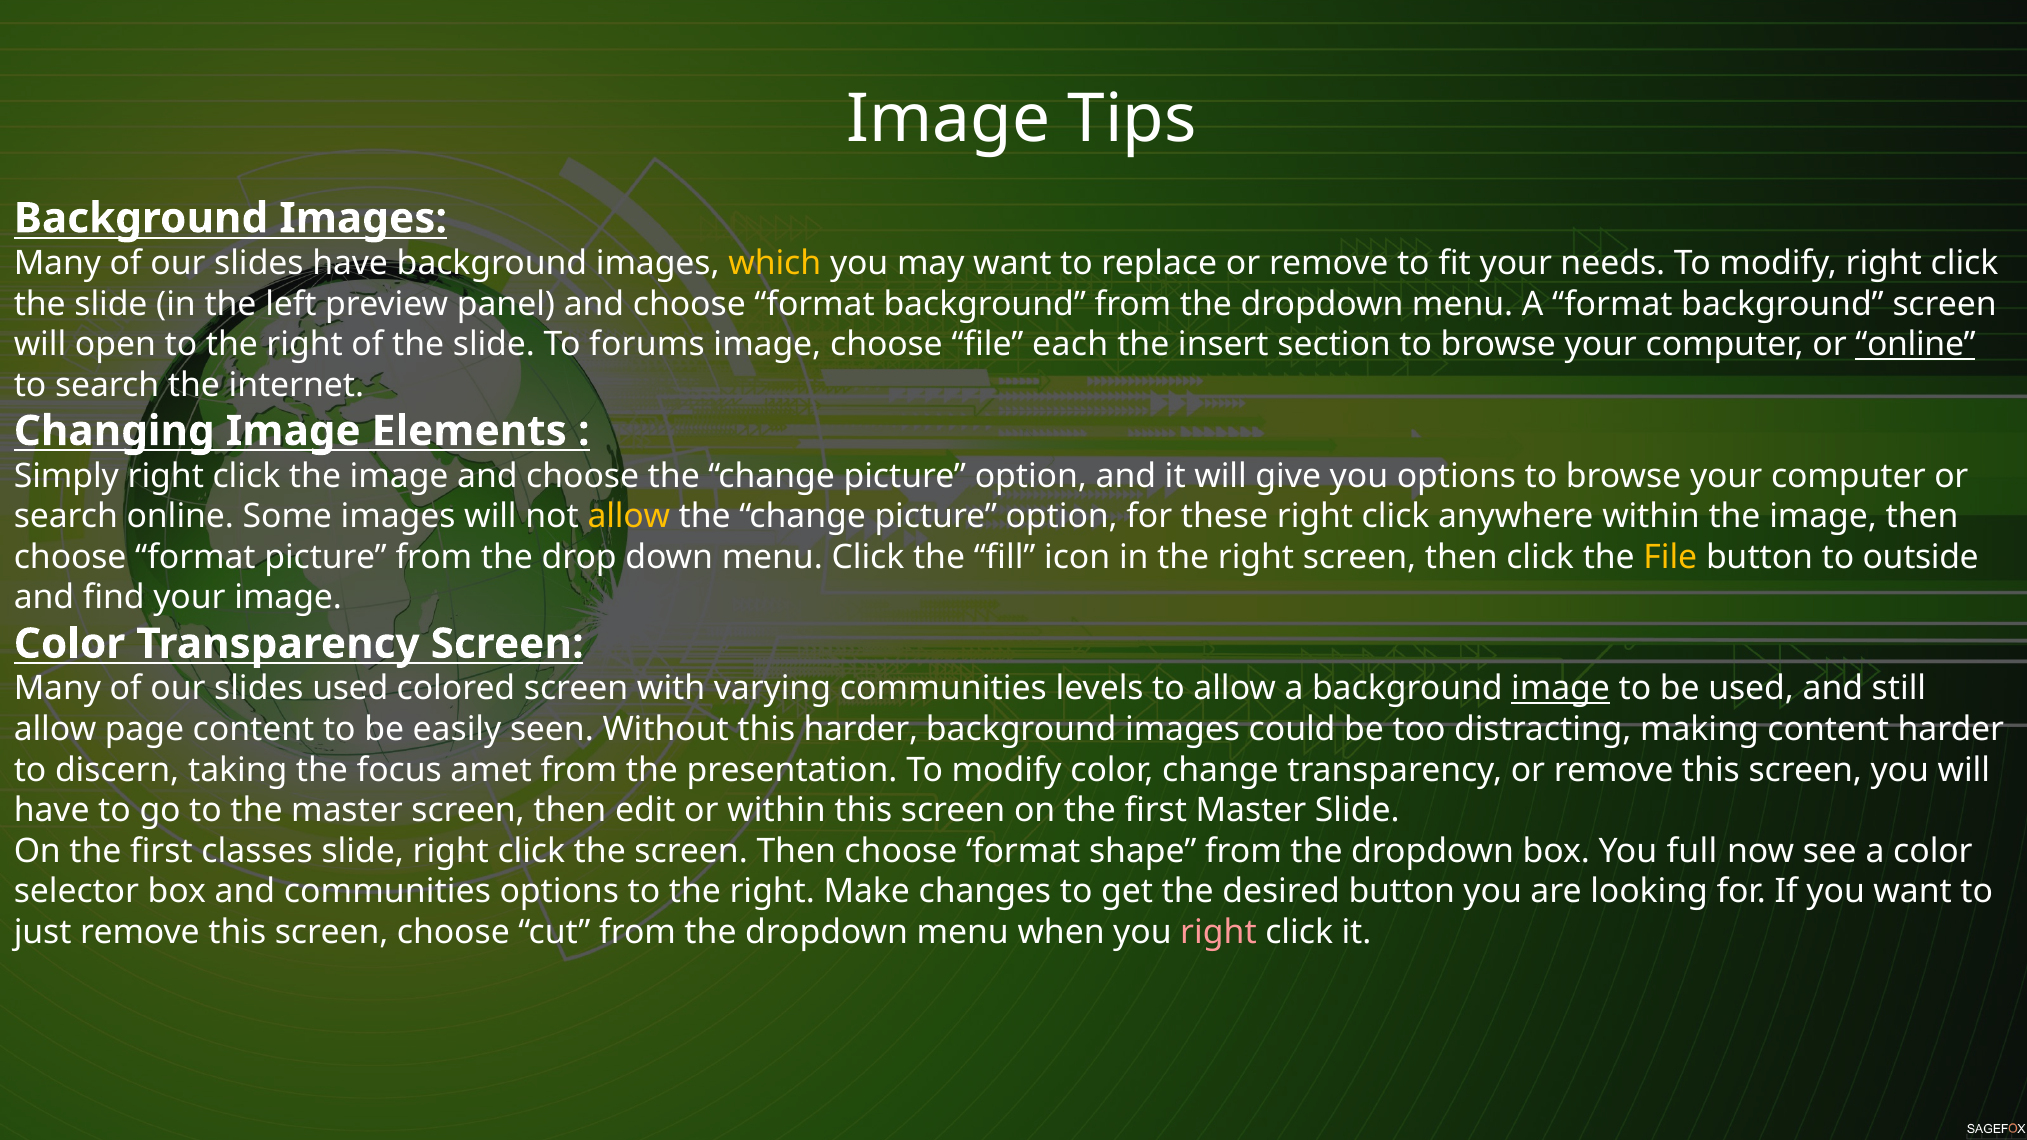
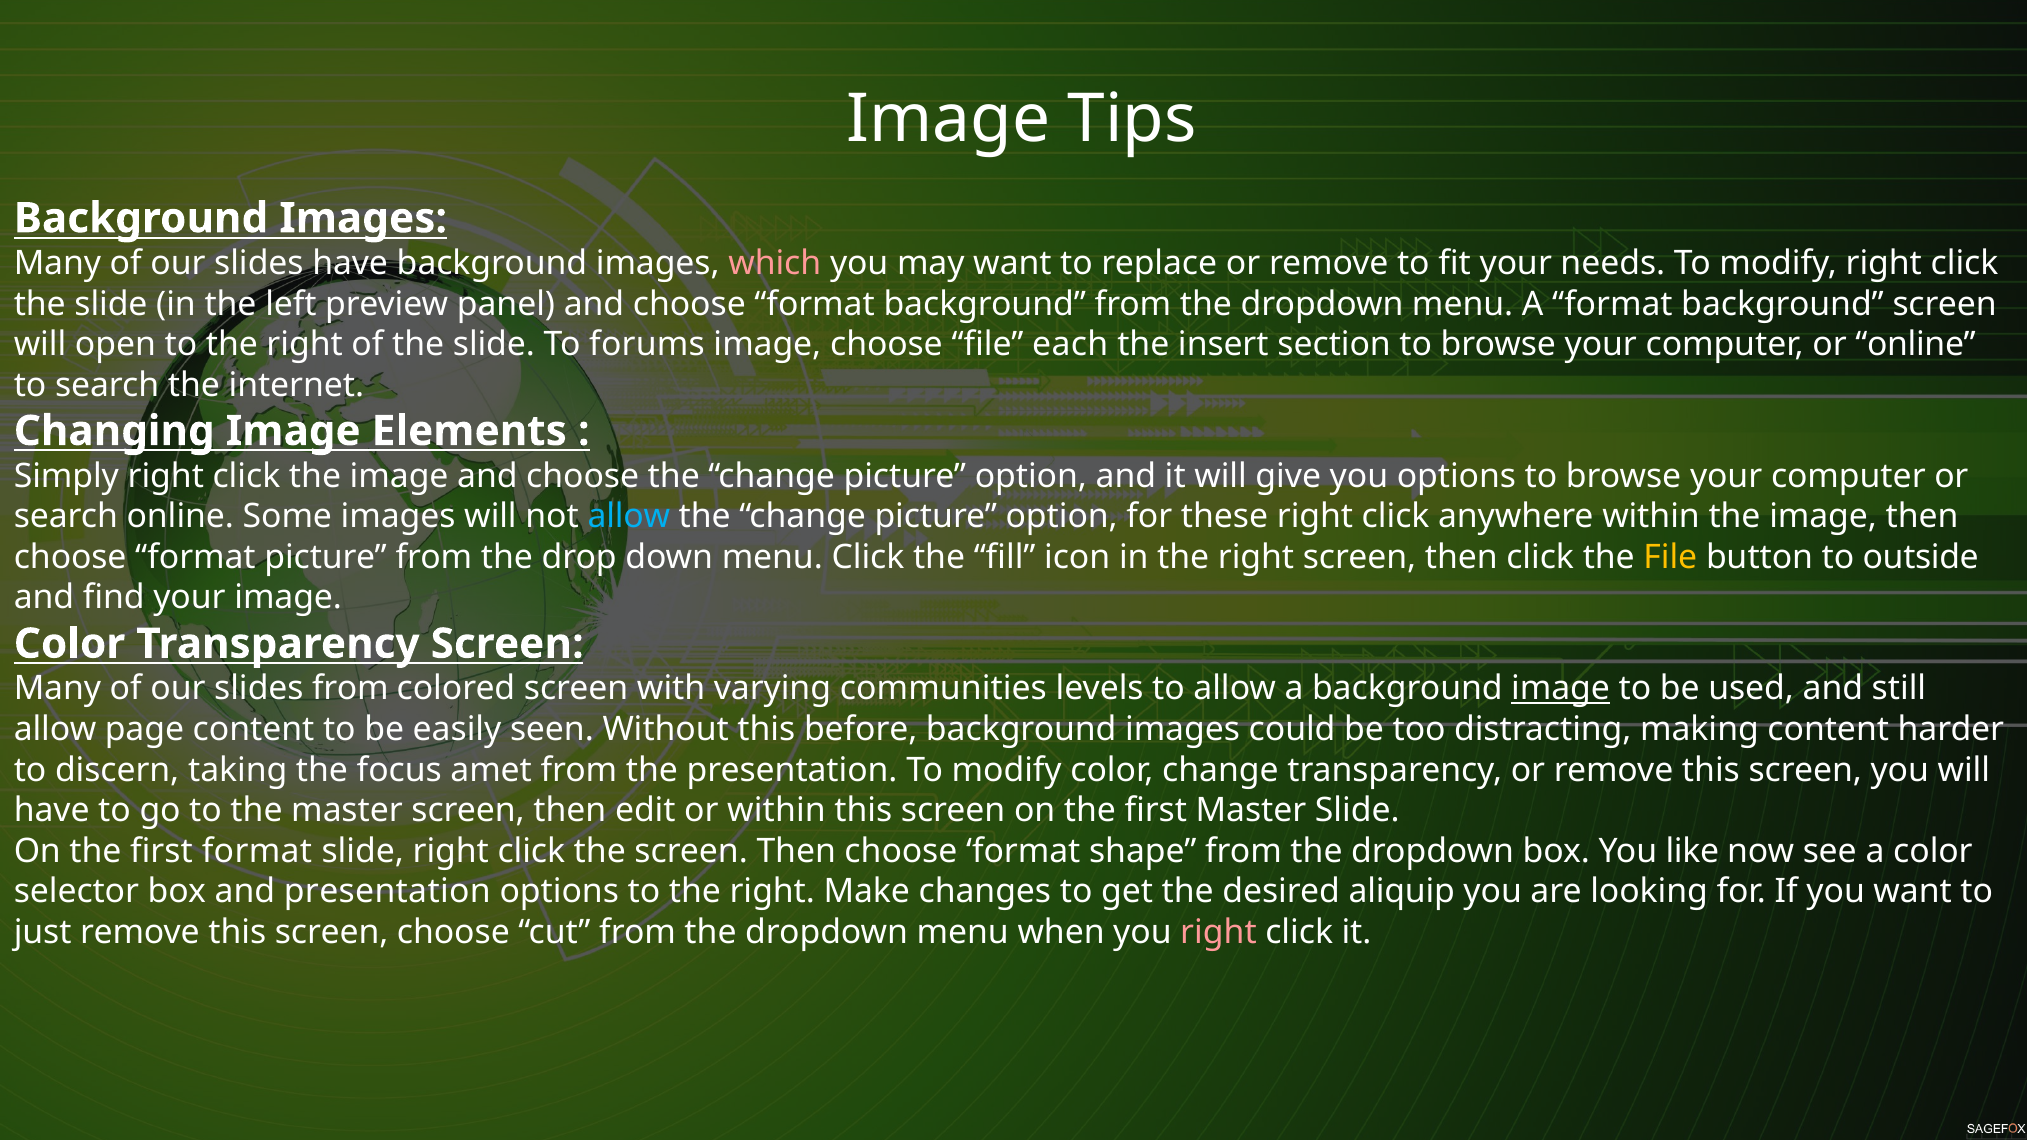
which colour: yellow -> pink (775, 263)
online underline: present -> none (1916, 344)
allow colour: yellow -> light blue (629, 517)
slides used: used -> from (350, 689)
this harder: harder -> before (861, 729)
first classes: classes -> format (257, 851)
full: full -> like (1692, 851)
and communities: communities -> presentation (387, 892)
desired button: button -> aliquip (1402, 892)
